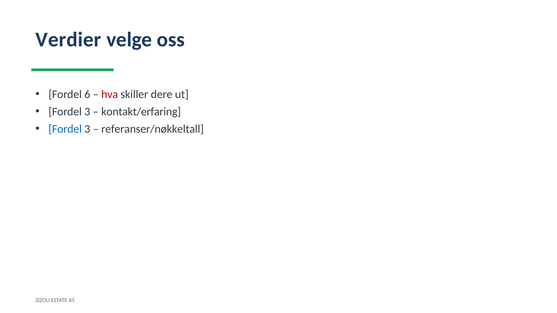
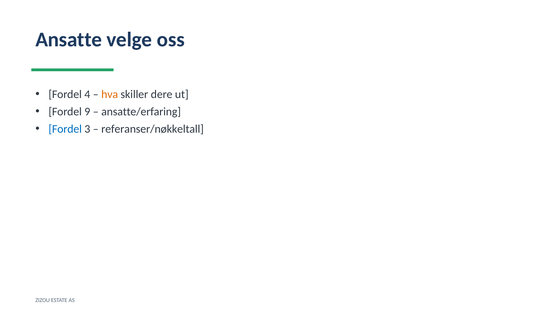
Verdier: Verdier -> Ansatte (69, 40)
6: 6 -> 4 (87, 94)
hva colour: red -> orange (110, 94)
3: 3 -> 9 (87, 112)
kontakt/erfaring: kontakt/erfaring -> ansatte/erfaring (141, 112)
